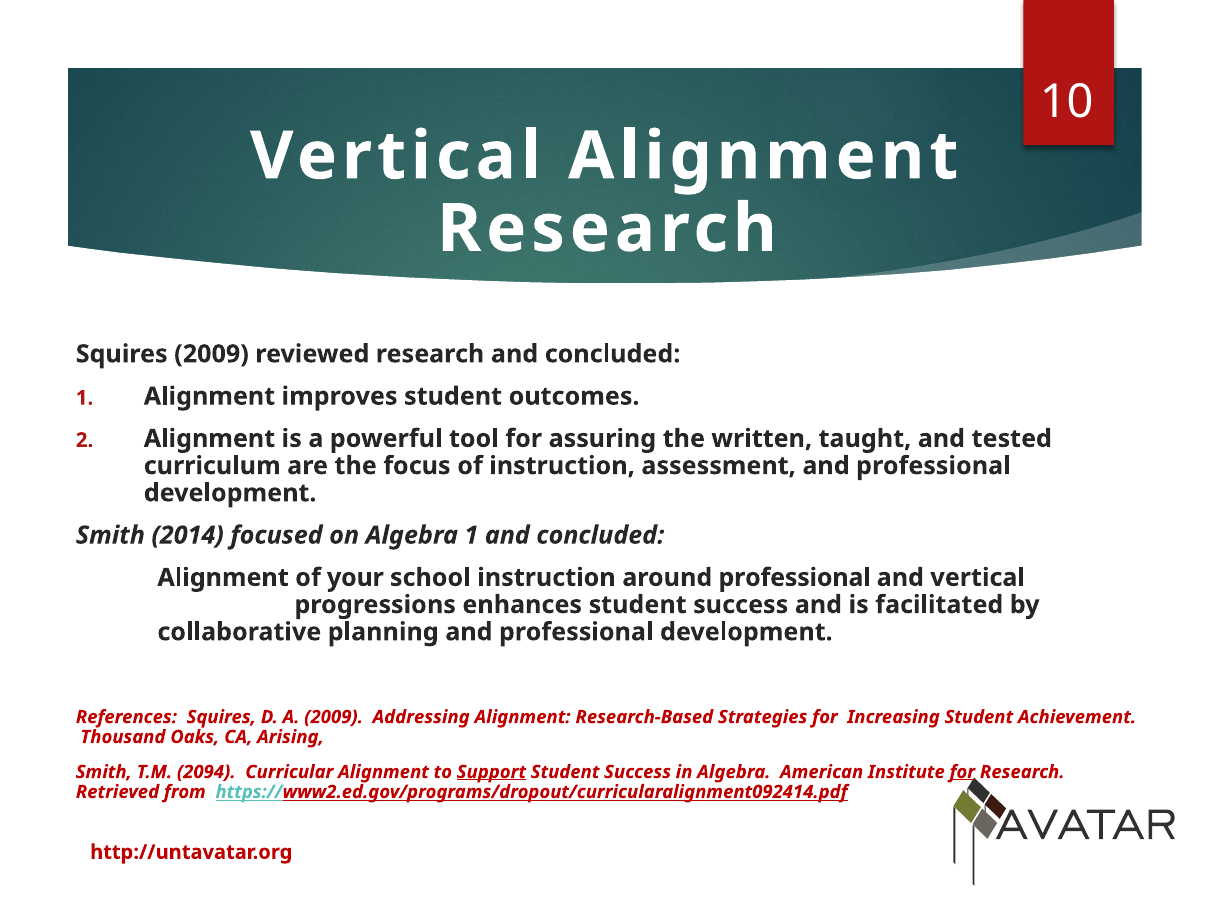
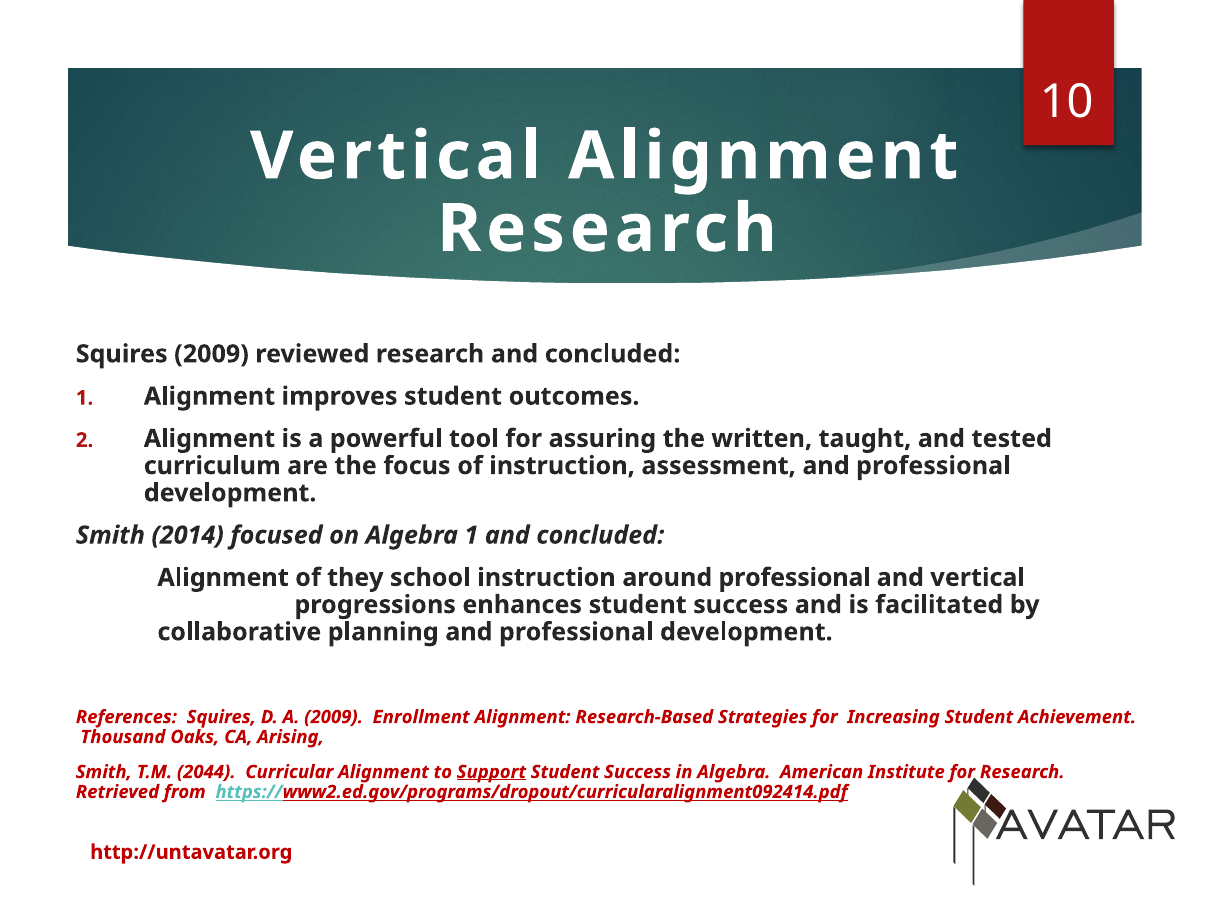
your: your -> they (355, 578)
Addressing: Addressing -> Enrollment (421, 717)
2094: 2094 -> 2044 (206, 772)
for underline: present -> none (962, 772)
